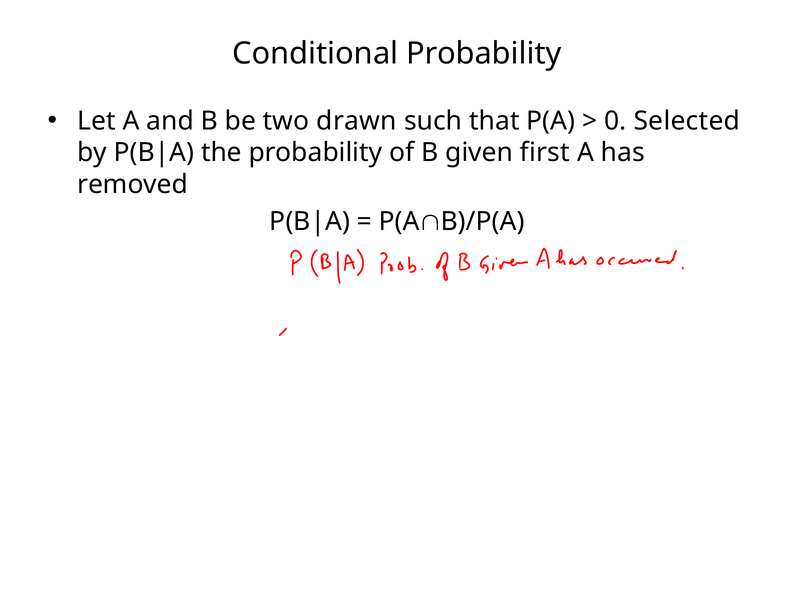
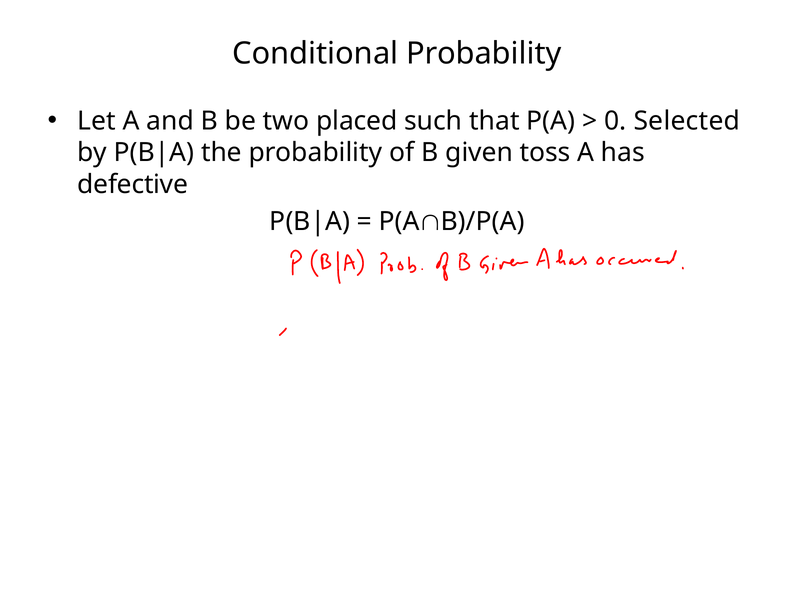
drawn: drawn -> placed (357, 121)
first: first -> toss (545, 153)
removed: removed -> defective (133, 184)
